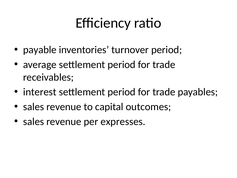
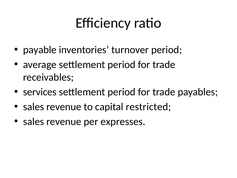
interest: interest -> services (40, 92)
outcomes: outcomes -> restricted (148, 107)
